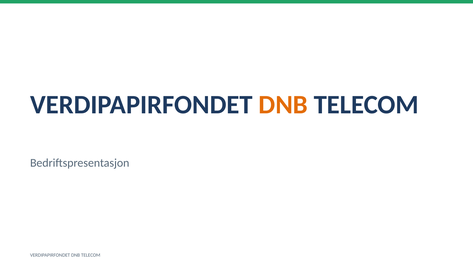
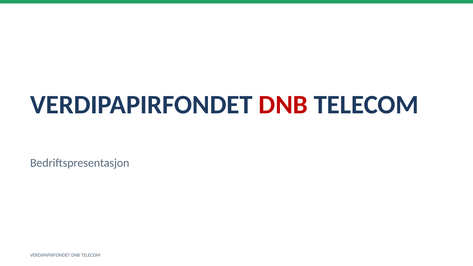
DNB colour: orange -> red (283, 105)
